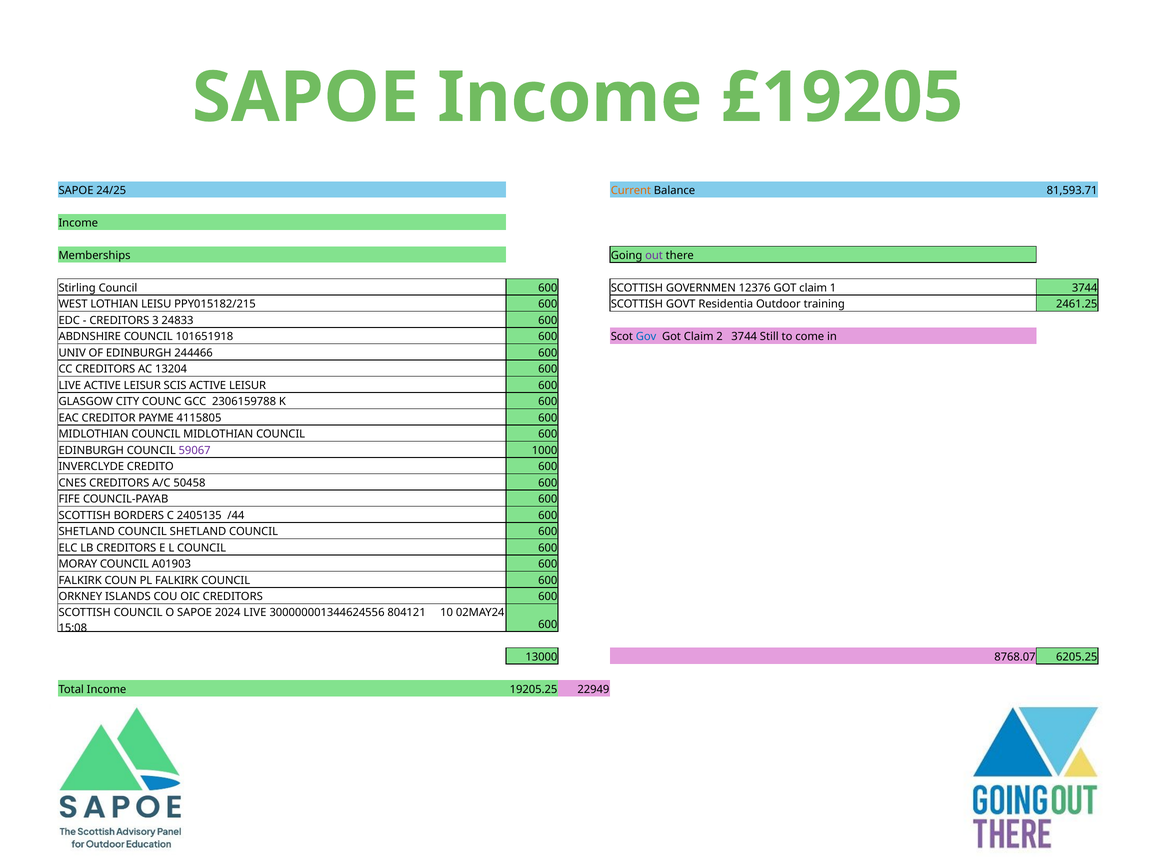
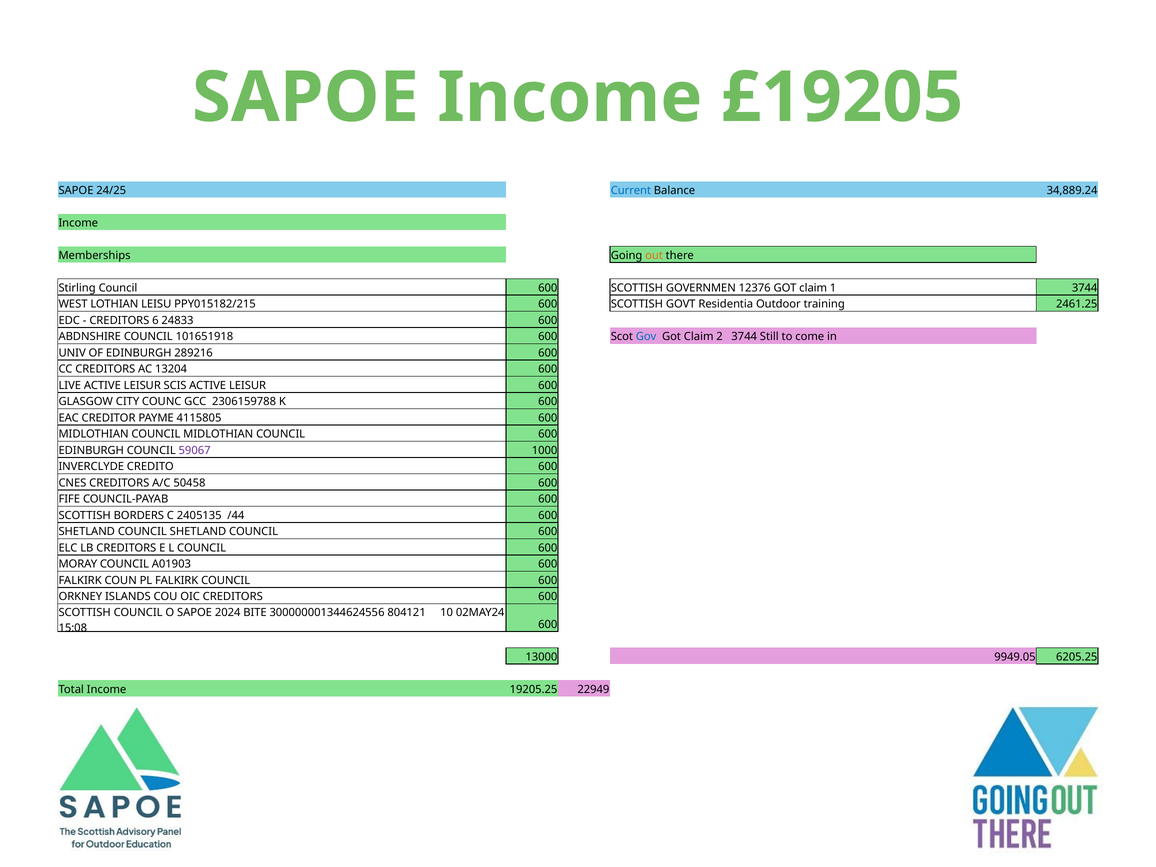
Current colour: orange -> blue (631, 191)
81,593.71: 81,593.71 -> 34,889.24 (1072, 191)
out colour: purple -> orange (654, 256)
3: 3 -> 6 (155, 321)
244466: 244466 -> 289216 (194, 353)
2024 LIVE: LIVE -> BITE (255, 613)
8768.07: 8768.07 -> 9949.05 (1015, 657)
